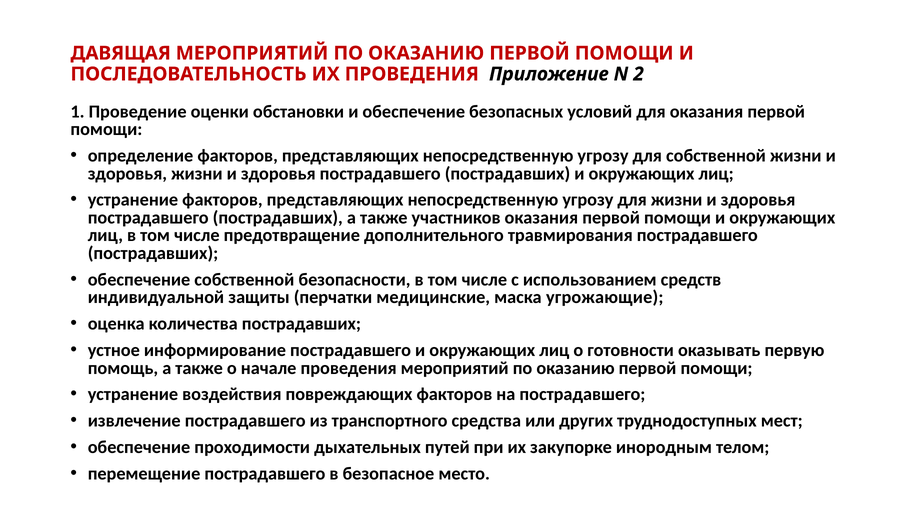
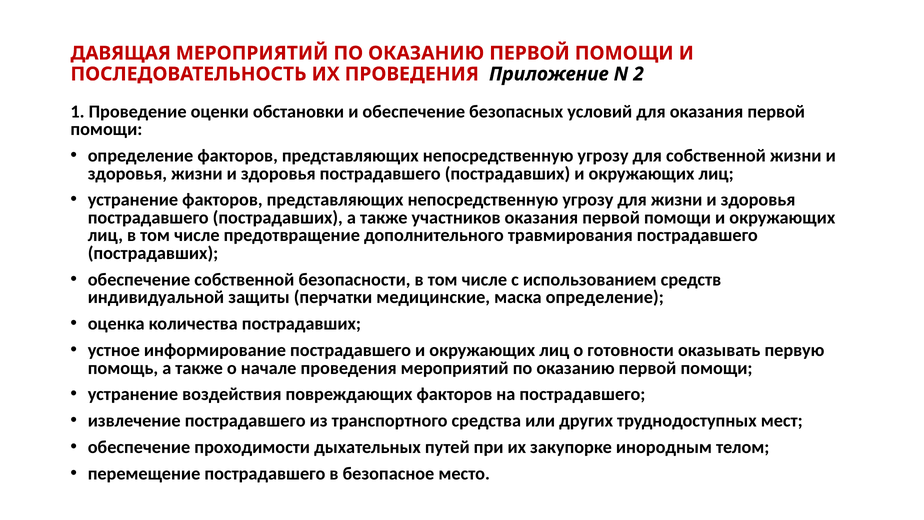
маска угрожающие: угрожающие -> определение (605, 297)
